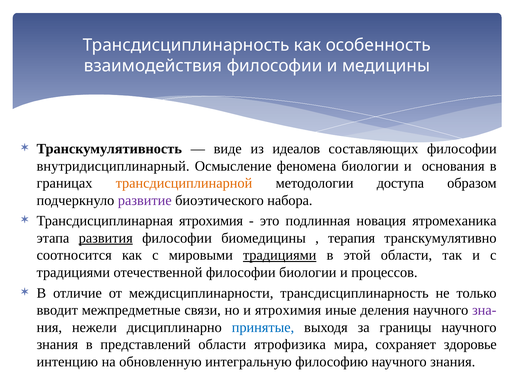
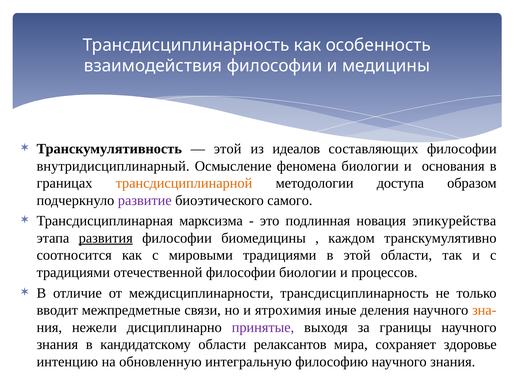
виде: виде -> этой (228, 149)
набора: набора -> самого (290, 200)
Трансдисциплинарная ятрохимия: ятрохимия -> марксизма (211, 221)
ятромеханика: ятромеханика -> эпикурейства (454, 221)
терапия: терапия -> каждом (351, 238)
традициями underline: present -> none (280, 255)
зна- colour: purple -> orange (484, 310)
принятые colour: blue -> purple (263, 327)
представлений: представлений -> кандидатскому (146, 344)
ятрофизика: ятрофизика -> релаксантов (290, 344)
